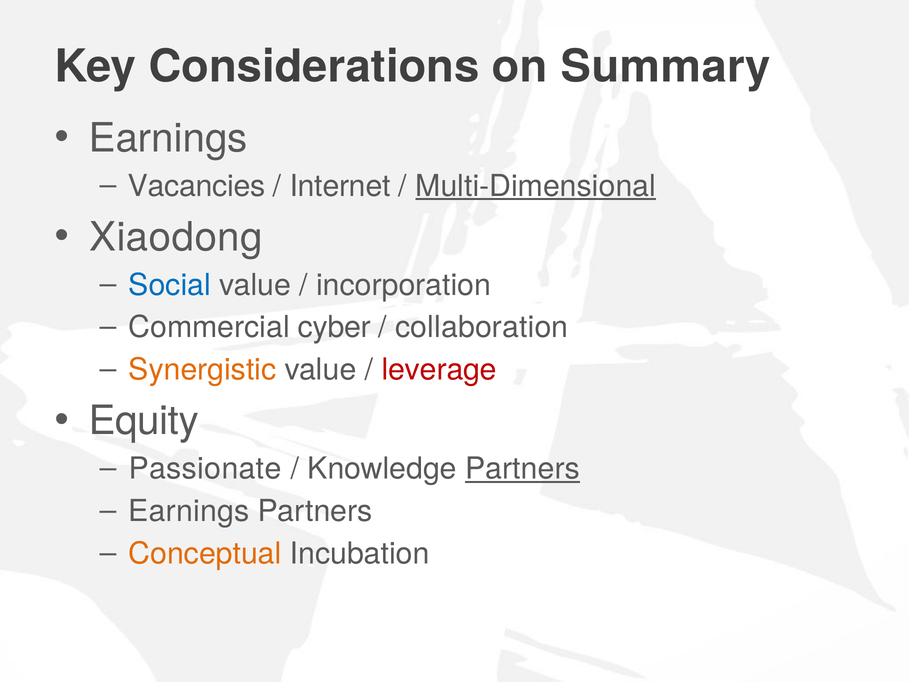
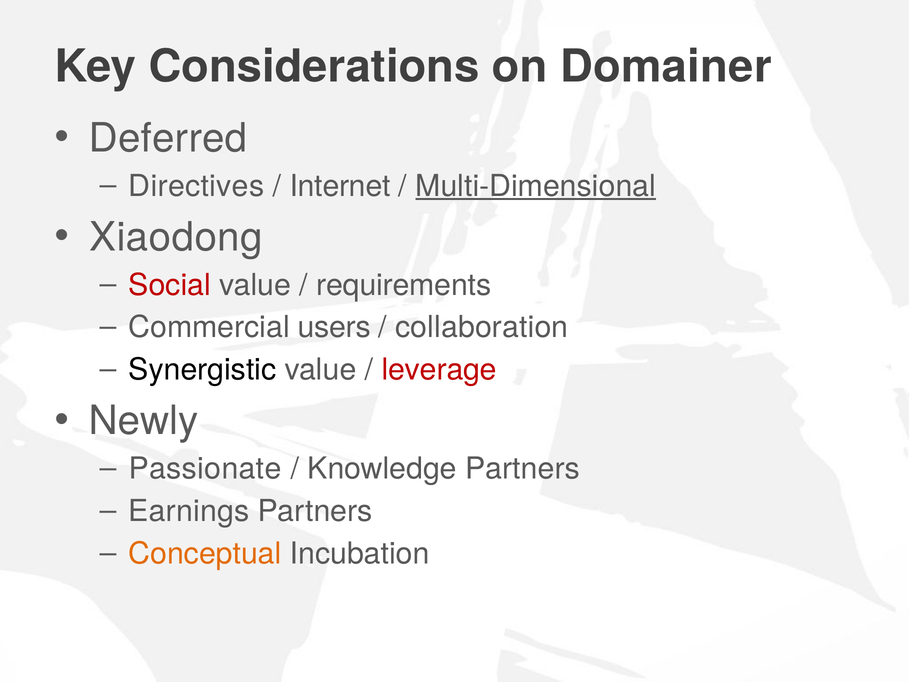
Summary: Summary -> Domainer (666, 67)
Earnings: Earnings -> Deferred (168, 138)
Vacancies: Vacancies -> Directives (196, 186)
Social colour: blue -> red (170, 285)
incorporation: incorporation -> requirements (404, 285)
cyber: cyber -> users (334, 327)
Synergistic colour: orange -> black (202, 370)
Equity: Equity -> Newly (144, 421)
Partners underline: present -> none (523, 469)
